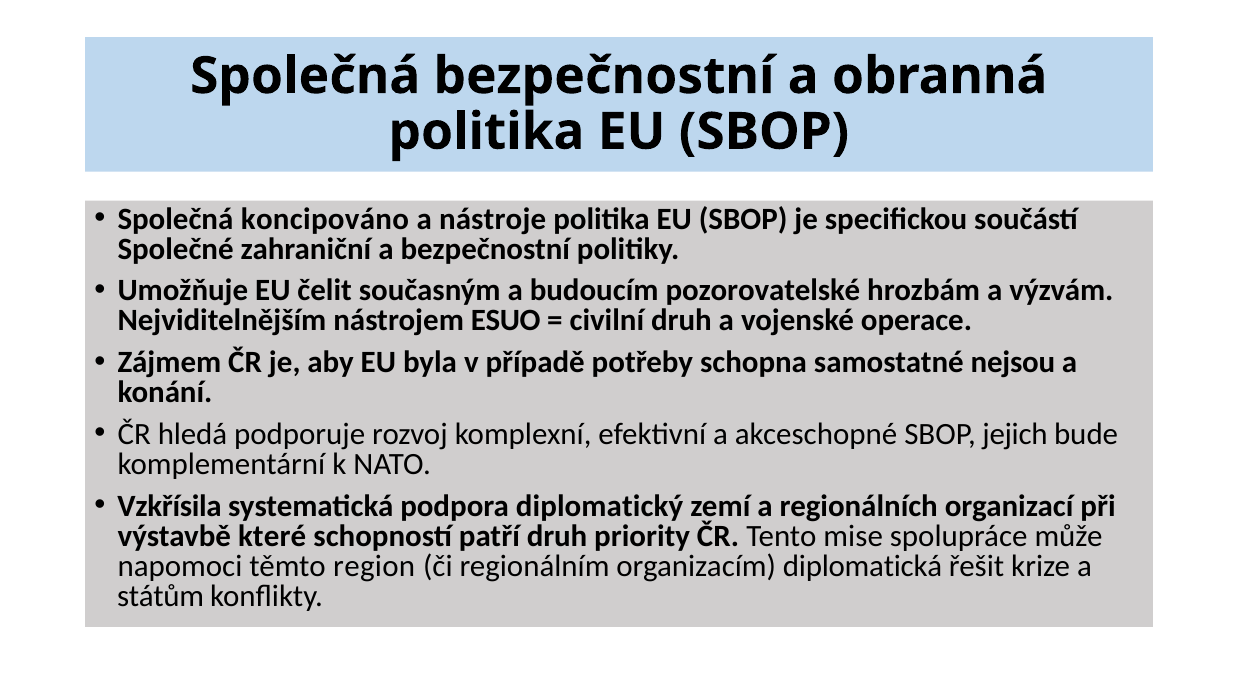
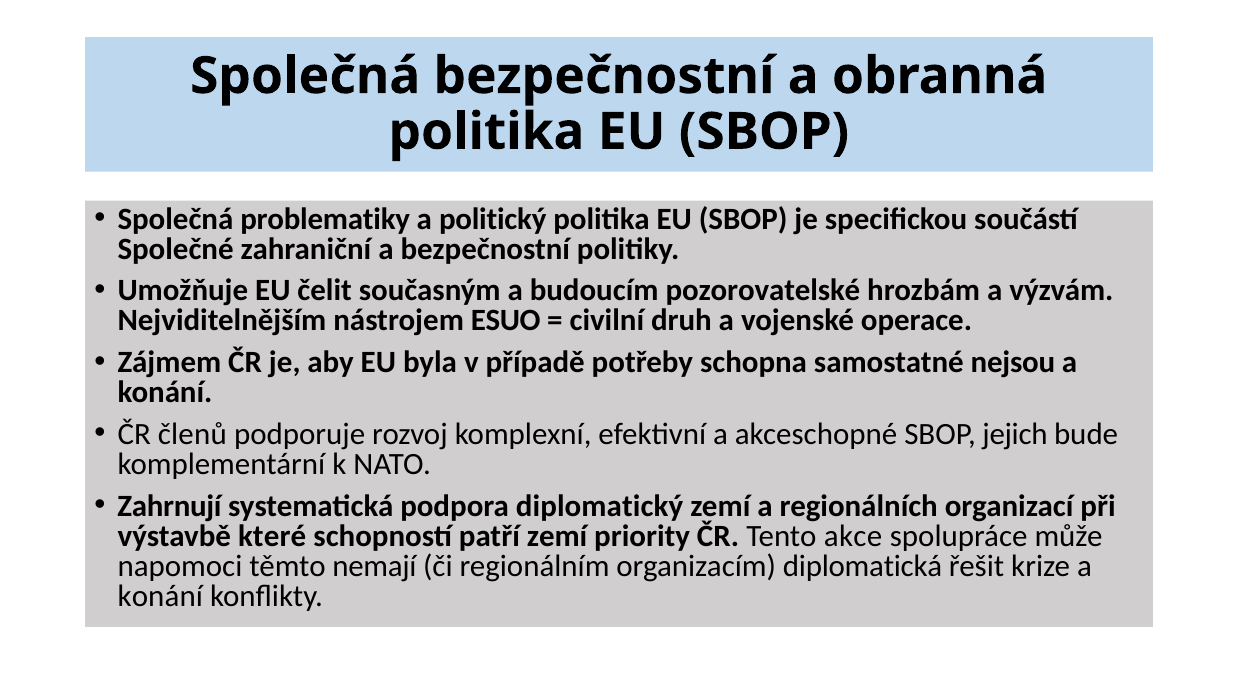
koncipováno: koncipováno -> problematiky (325, 219)
nástroje: nástroje -> politický (493, 219)
hledá: hledá -> členů (192, 434)
Vzkřísila: Vzkřísila -> Zahrnují (170, 506)
patří druh: druh -> zemí (557, 536)
mise: mise -> akce (853, 536)
region: region -> nemají (375, 566)
státům: státům -> konání (160, 596)
